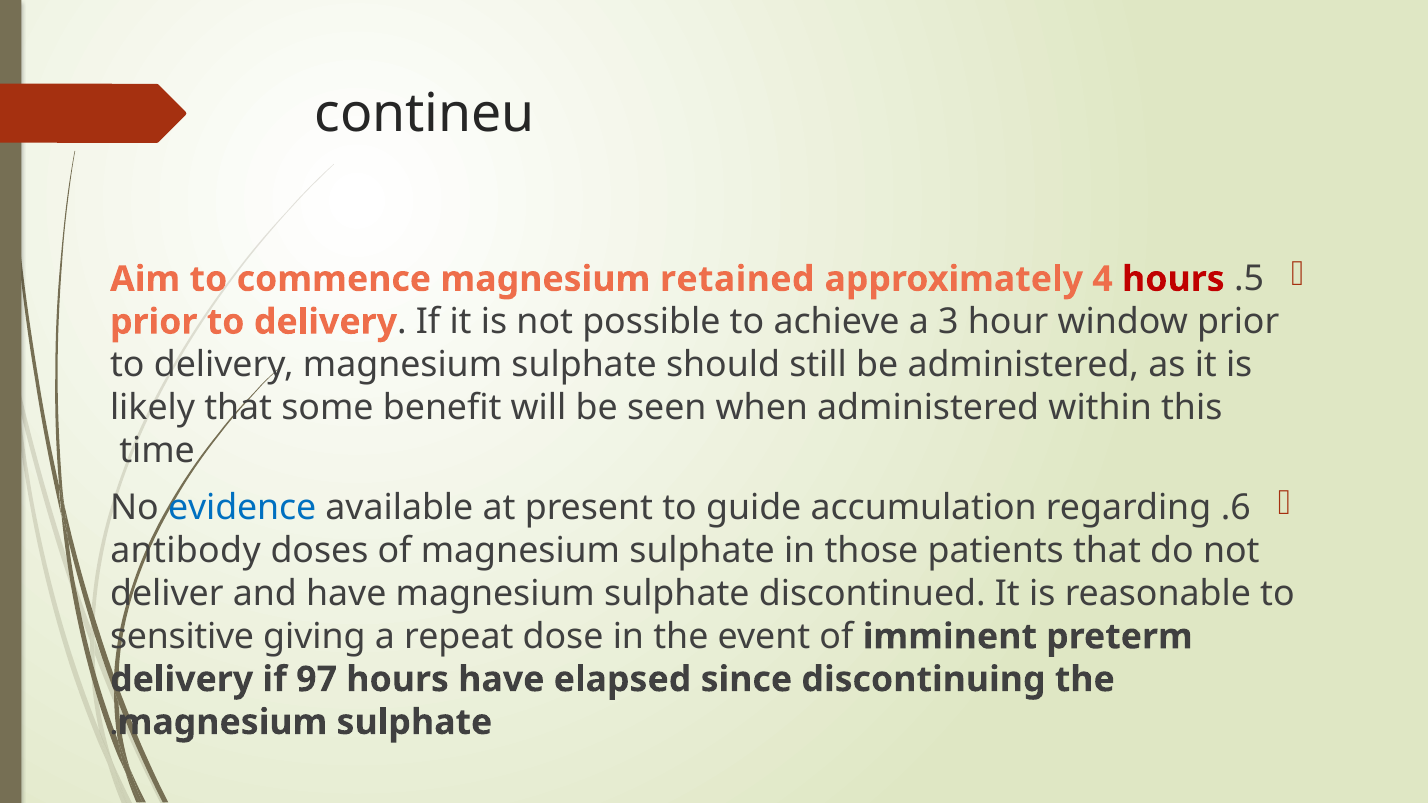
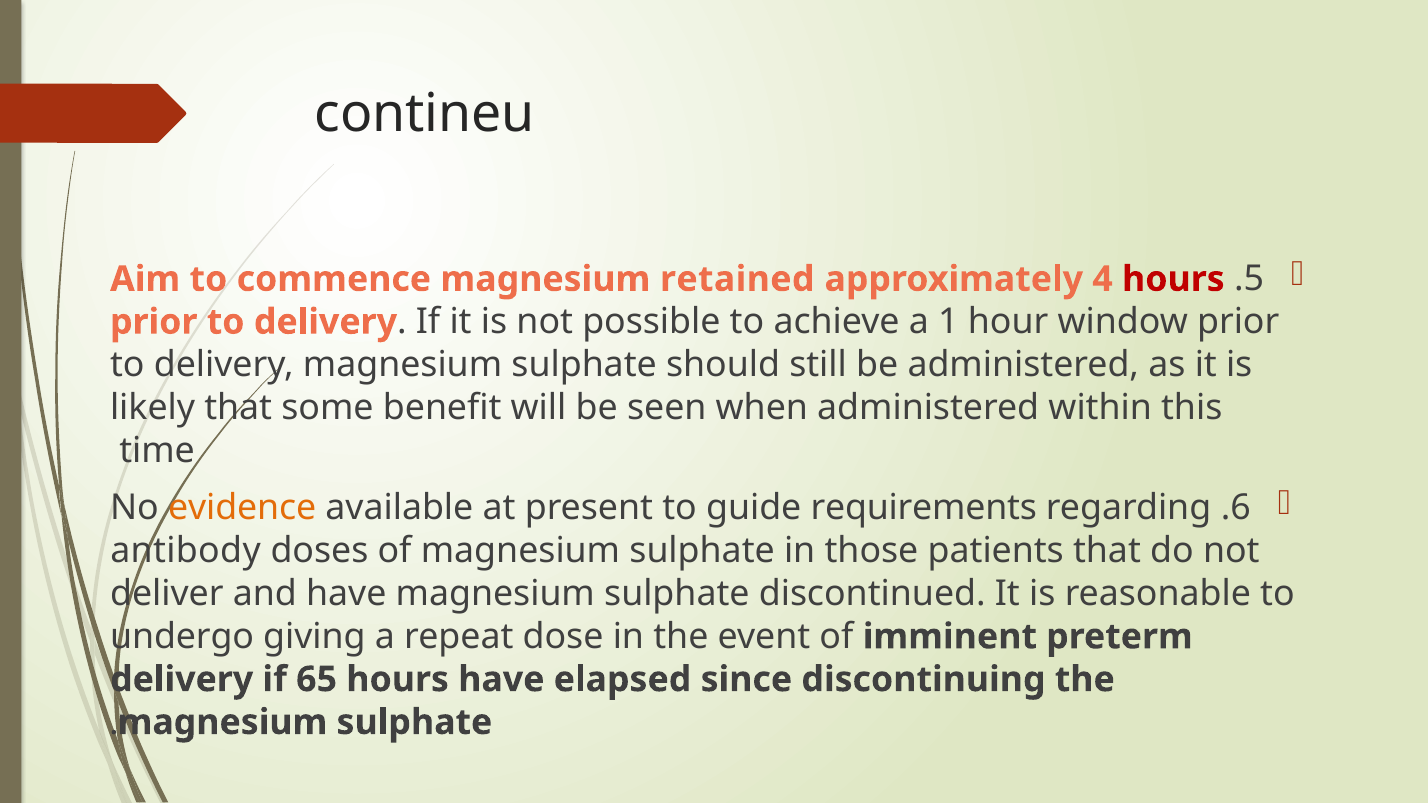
3: 3 -> 1 (948, 322)
evidence colour: blue -> orange (242, 508)
accumulation: accumulation -> requirements (924, 508)
sensitive: sensitive -> undergo (182, 637)
97: 97 -> 65 (317, 680)
